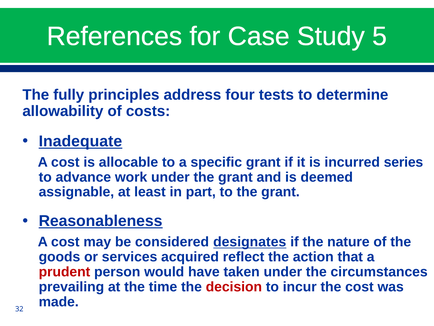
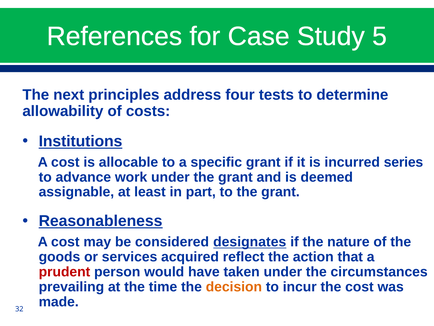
fully: fully -> next (69, 95)
Inadequate: Inadequate -> Institutions (81, 141)
decision colour: red -> orange (234, 286)
